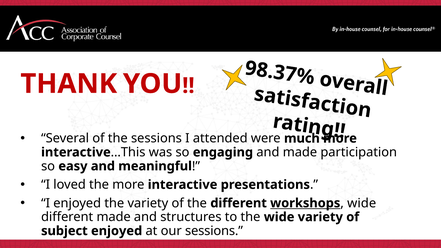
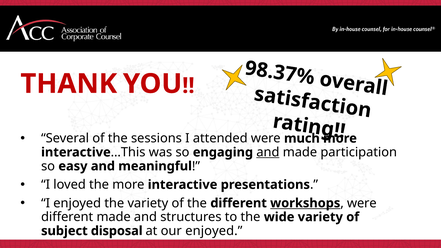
and underline: none -> present (268, 152)
wide: wide -> were (362, 203)
subject enjoyed: enjoyed -> disposal (117, 231)
our sessions: sessions -> enjoyed (214, 231)
